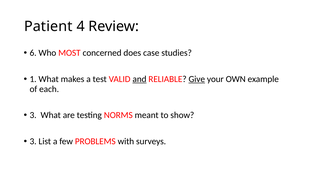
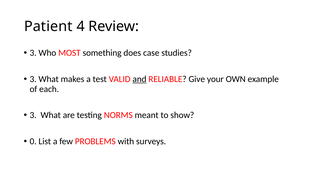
6: 6 -> 3 (33, 53)
concerned: concerned -> something (102, 53)
1: 1 -> 3 (33, 79)
Give underline: present -> none (197, 79)
3: 3 -> 0 (33, 141)
